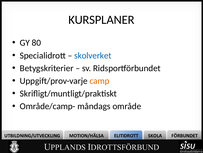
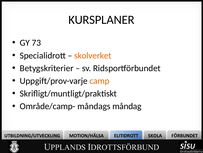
80: 80 -> 73 (36, 43)
skolverket colour: blue -> orange (93, 55)
område: område -> måndag (127, 106)
